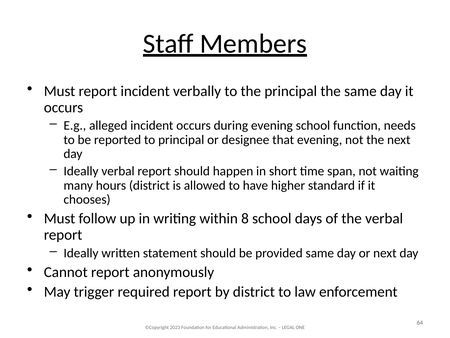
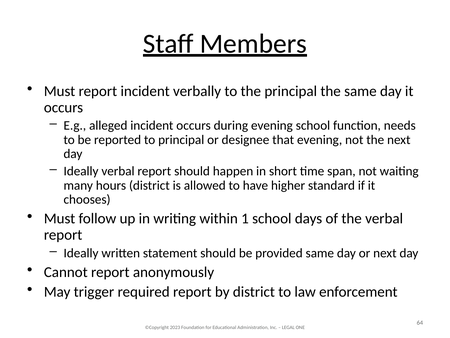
8: 8 -> 1 (245, 218)
